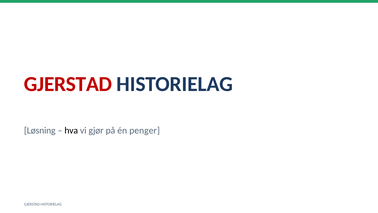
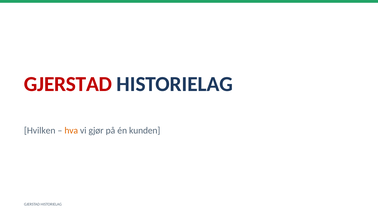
Løsning: Løsning -> Hvilken (40, 130)
hva colour: black -> orange (71, 130)
penger: penger -> kunden (145, 130)
